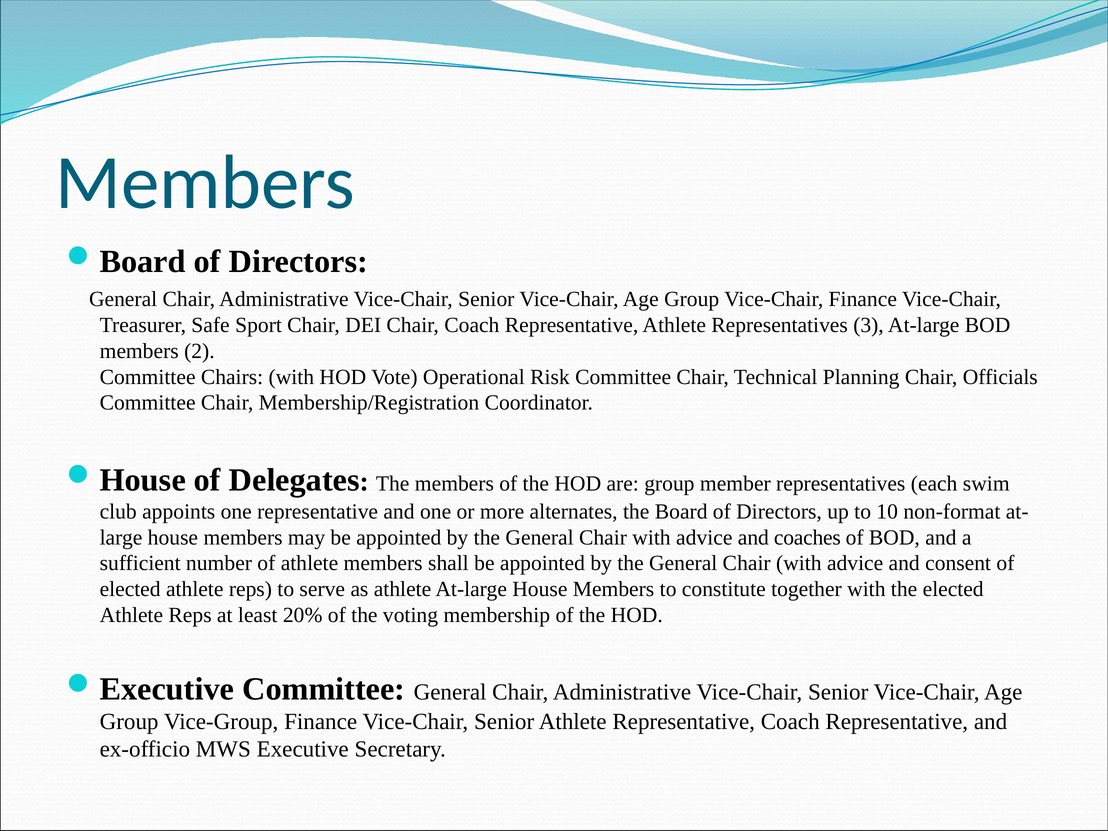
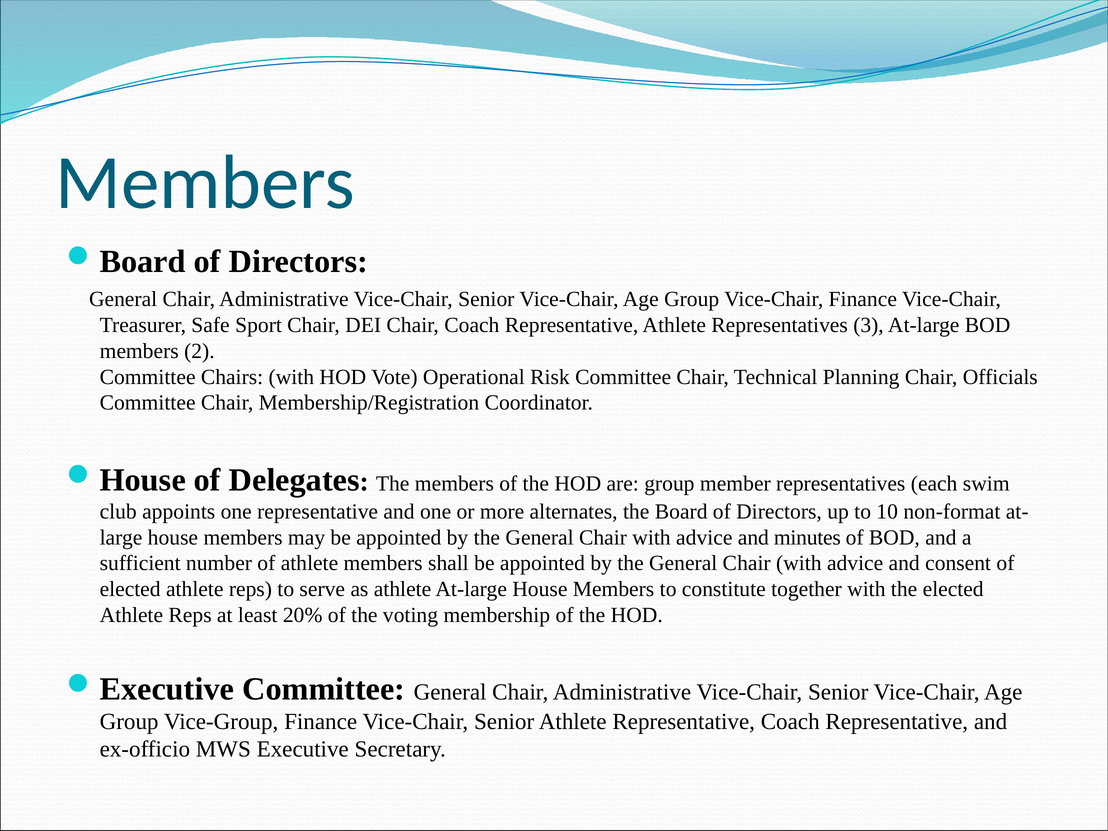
coaches: coaches -> minutes (807, 537)
